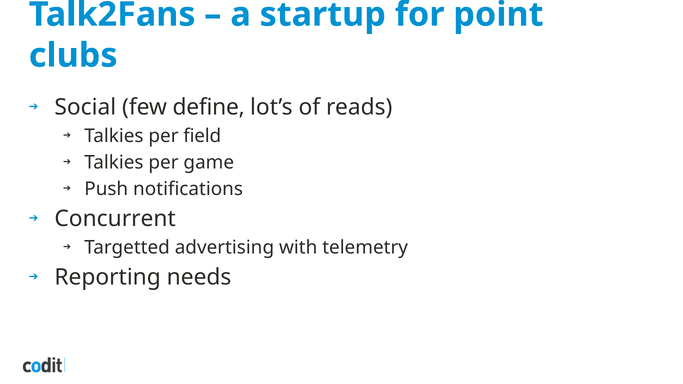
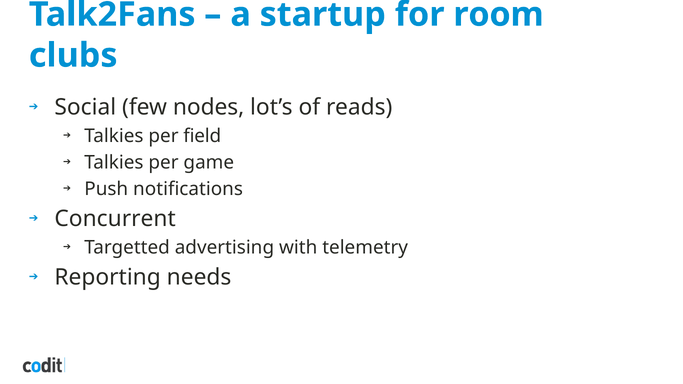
point: point -> room (499, 14)
define: define -> nodes (209, 107)
